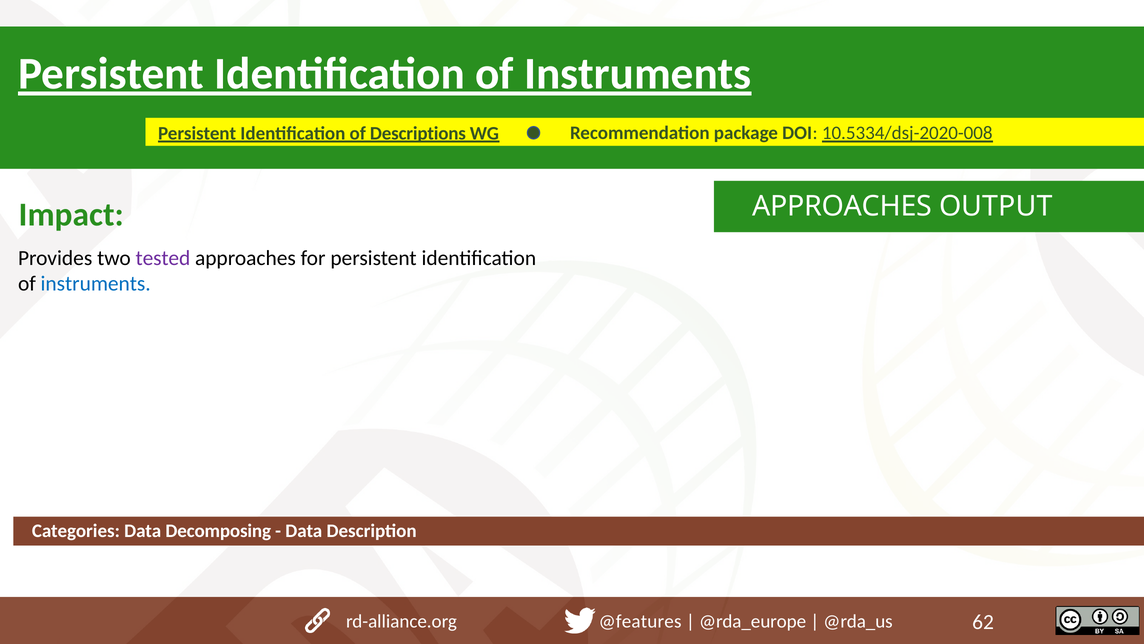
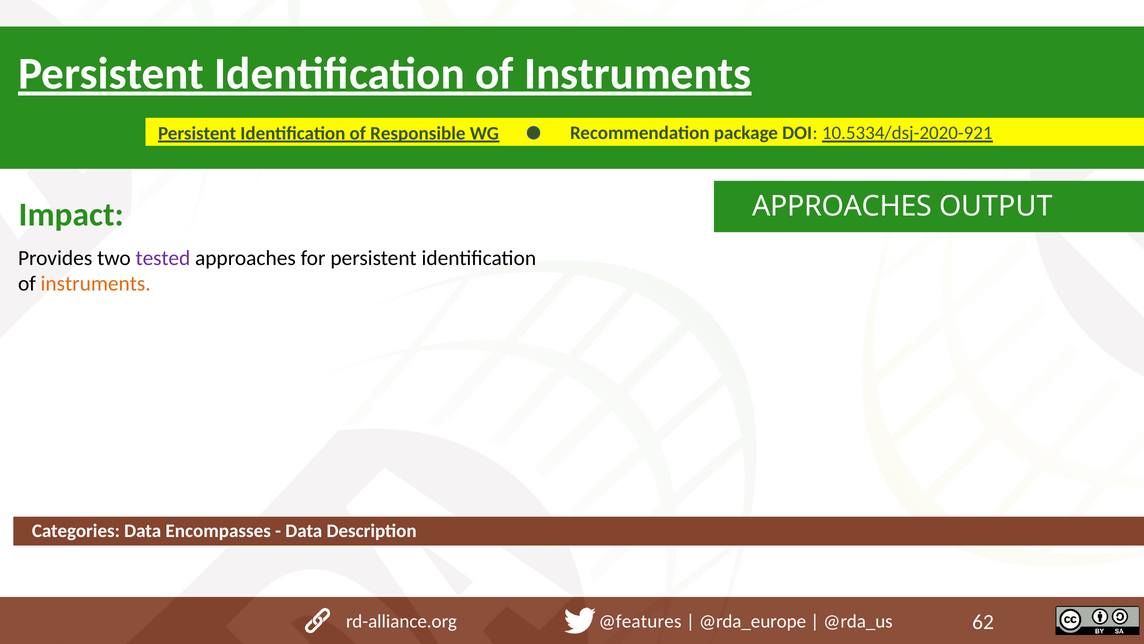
Descriptions: Descriptions -> Responsible (418, 133)
10.5334/dsj-2020-008: 10.5334/dsj-2020-008 -> 10.5334/dsj-2020-921 (907, 133)
instruments colour: blue -> orange (96, 284)
Decomposing: Decomposing -> Encompasses (218, 530)
